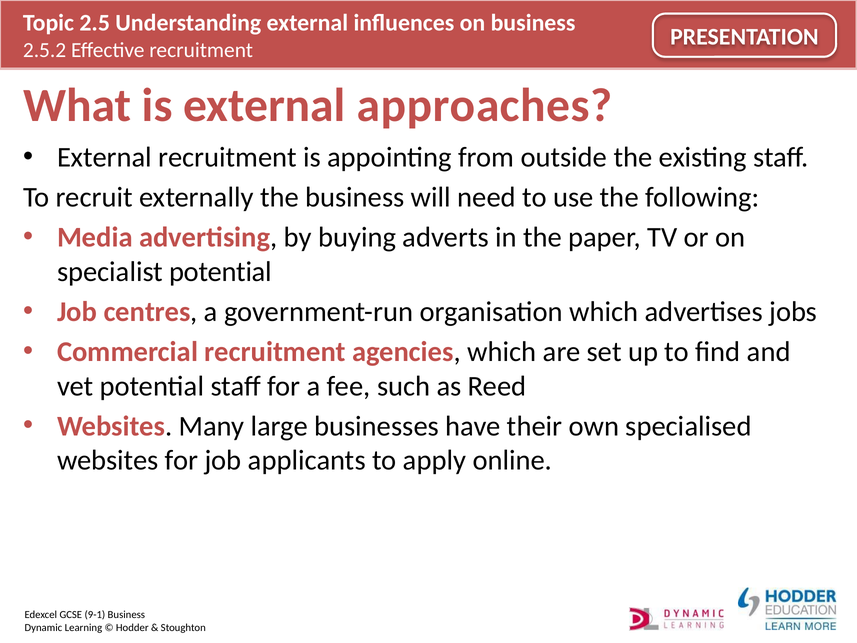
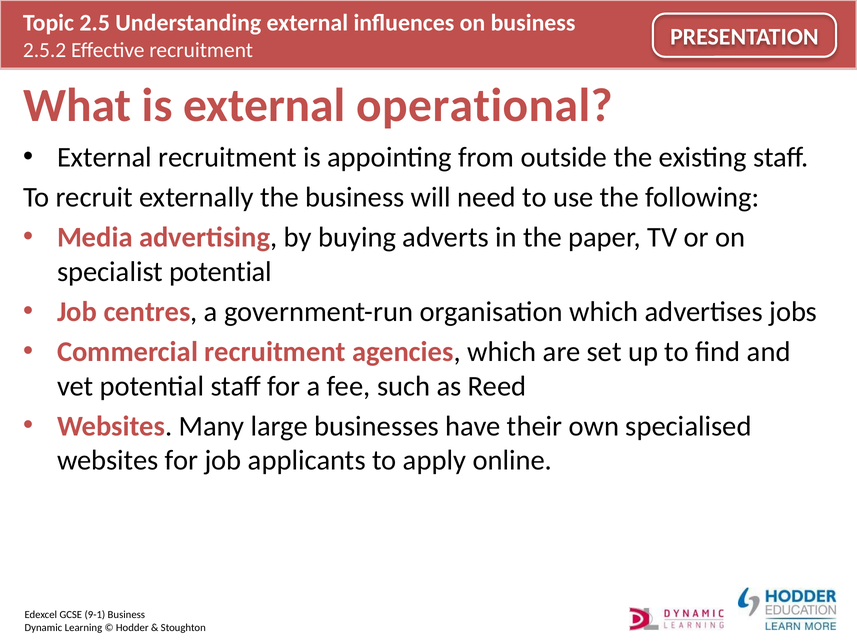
approaches: approaches -> operational (484, 105)
